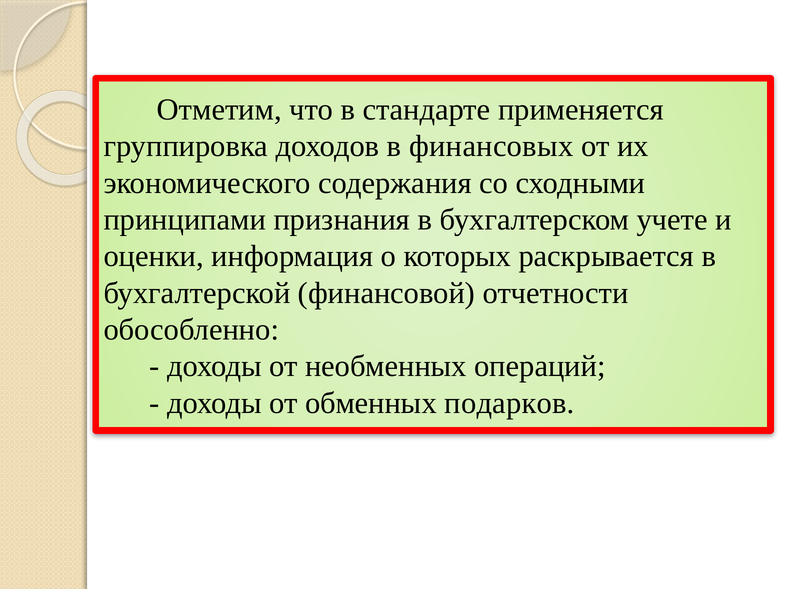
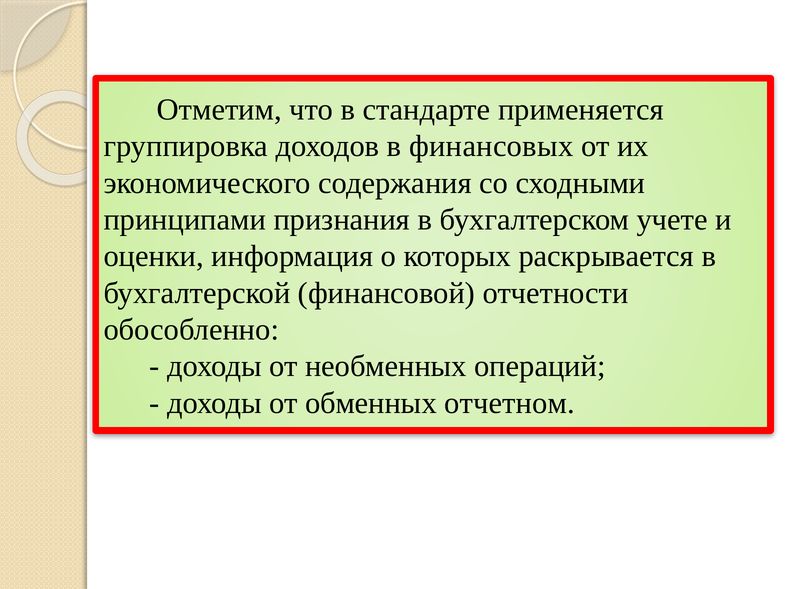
подарков: подарков -> отчетном (510, 403)
